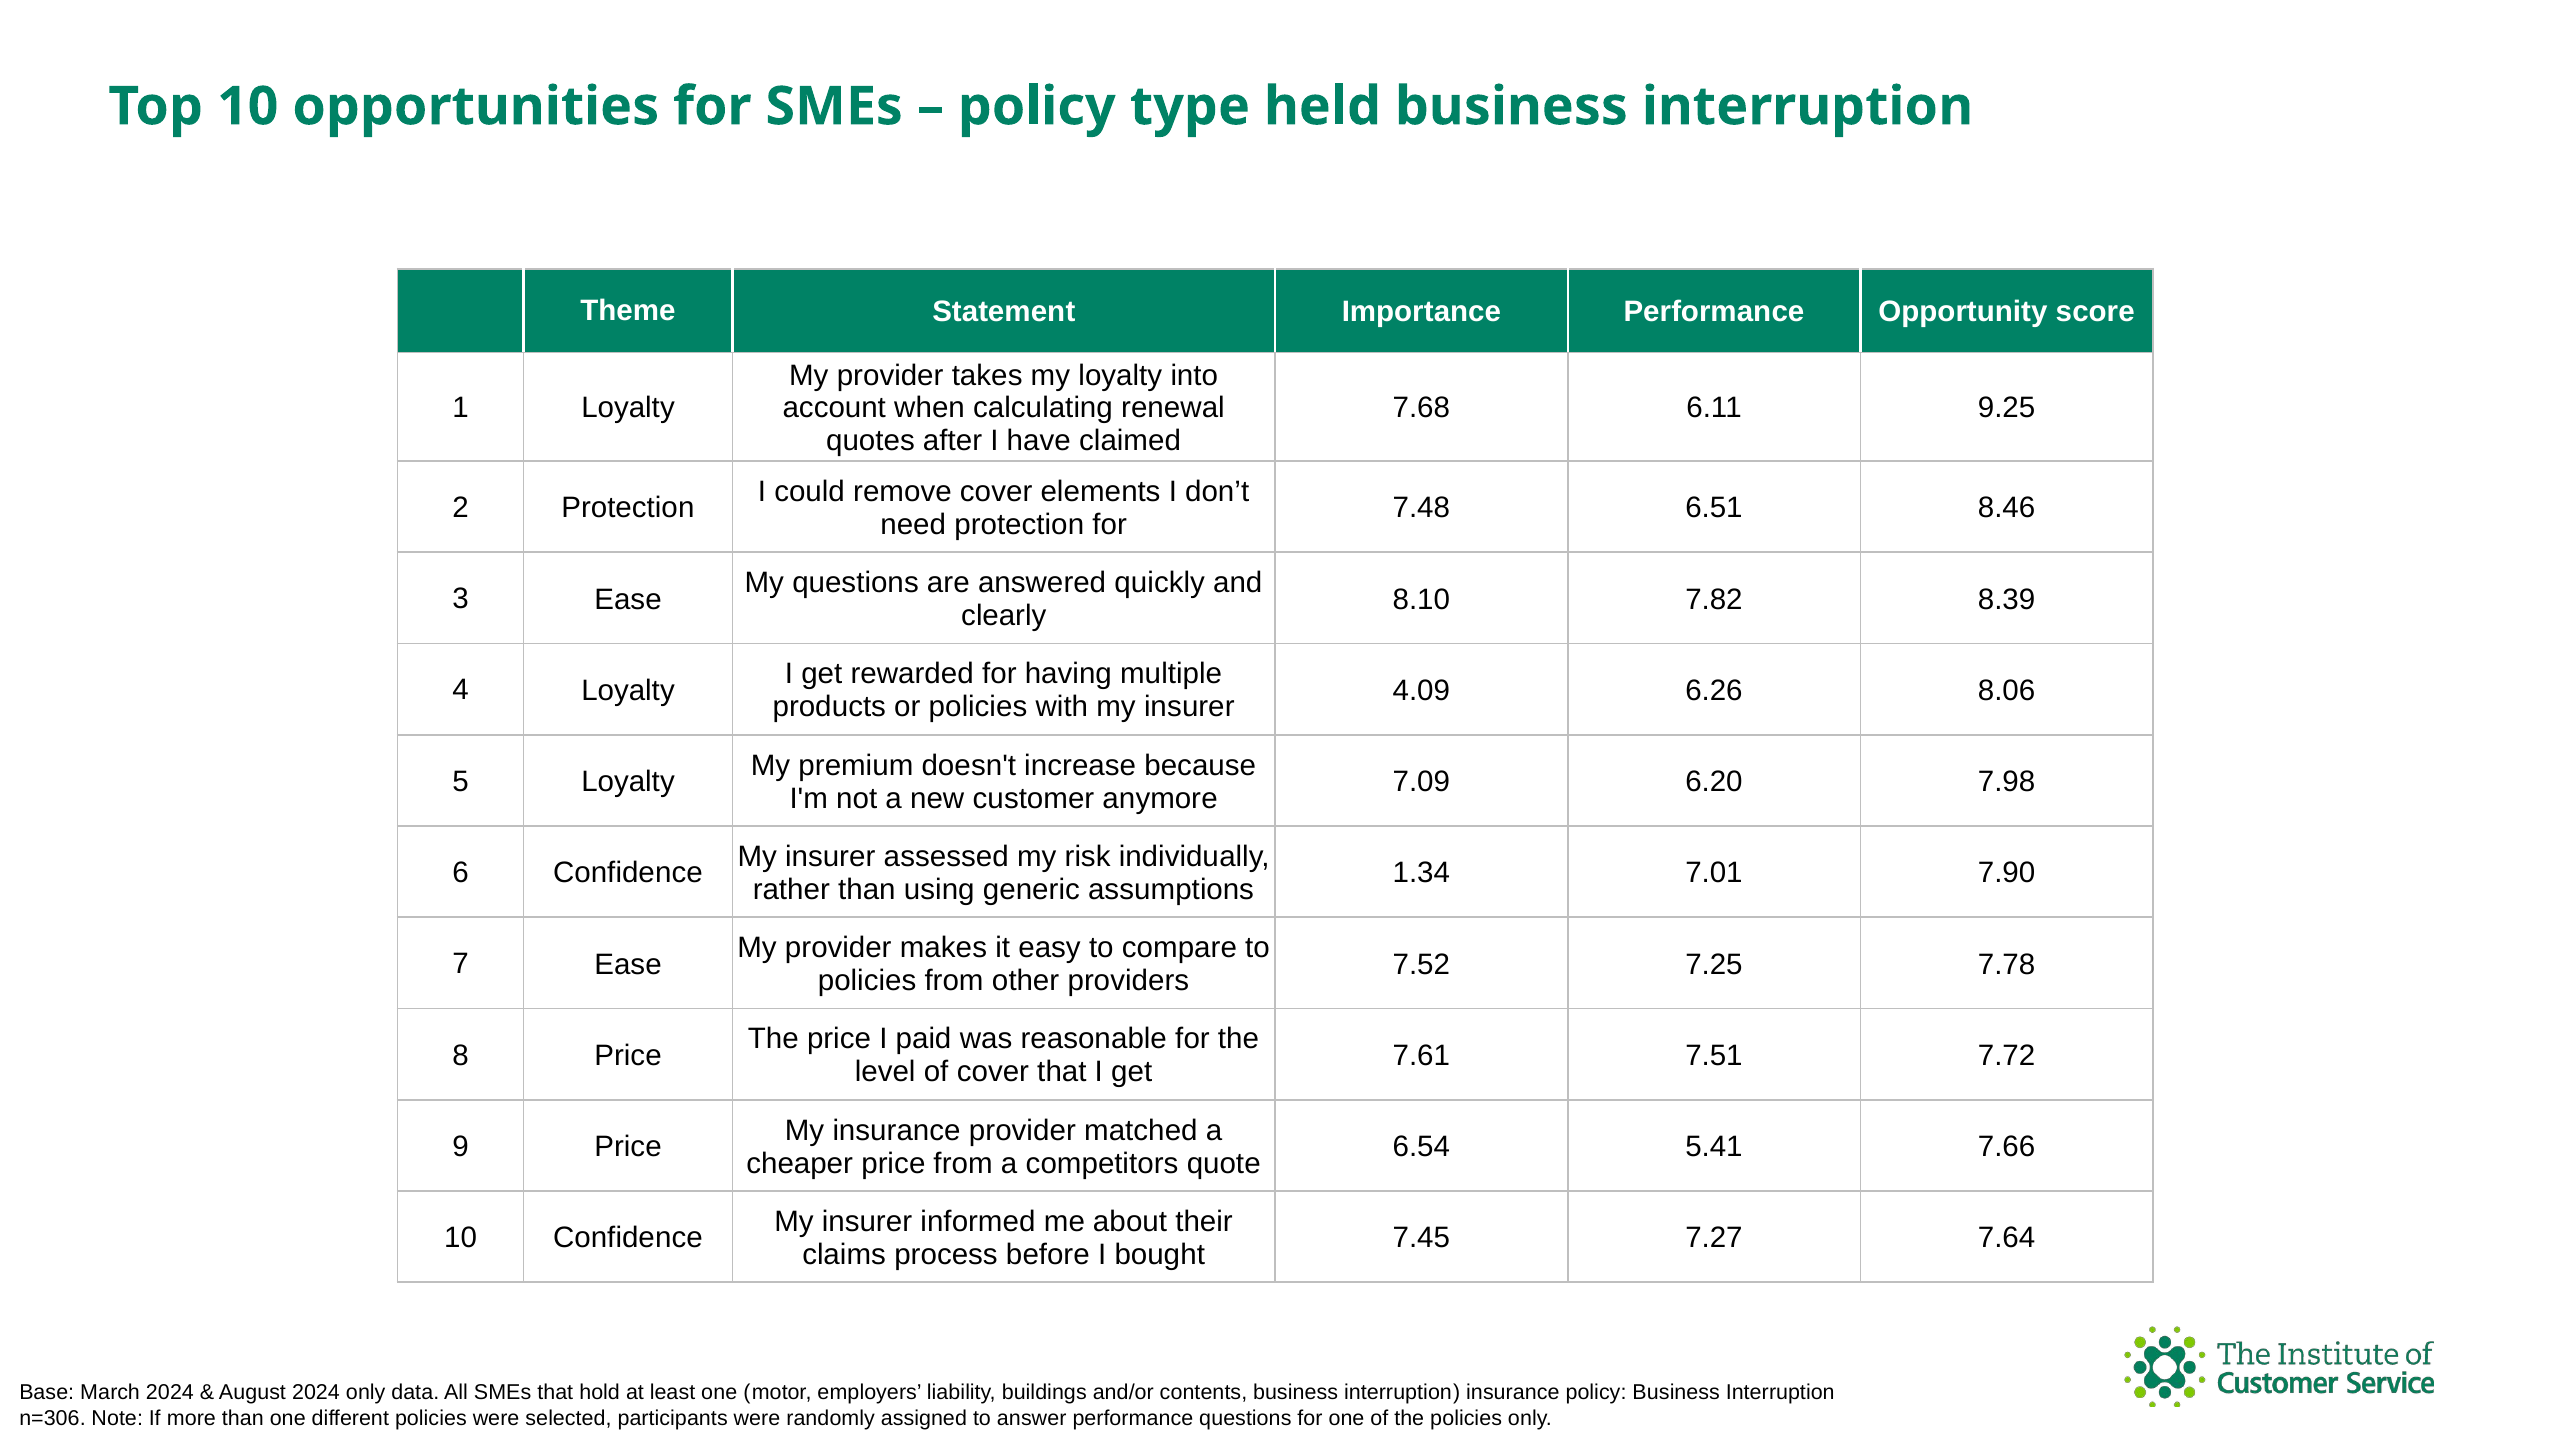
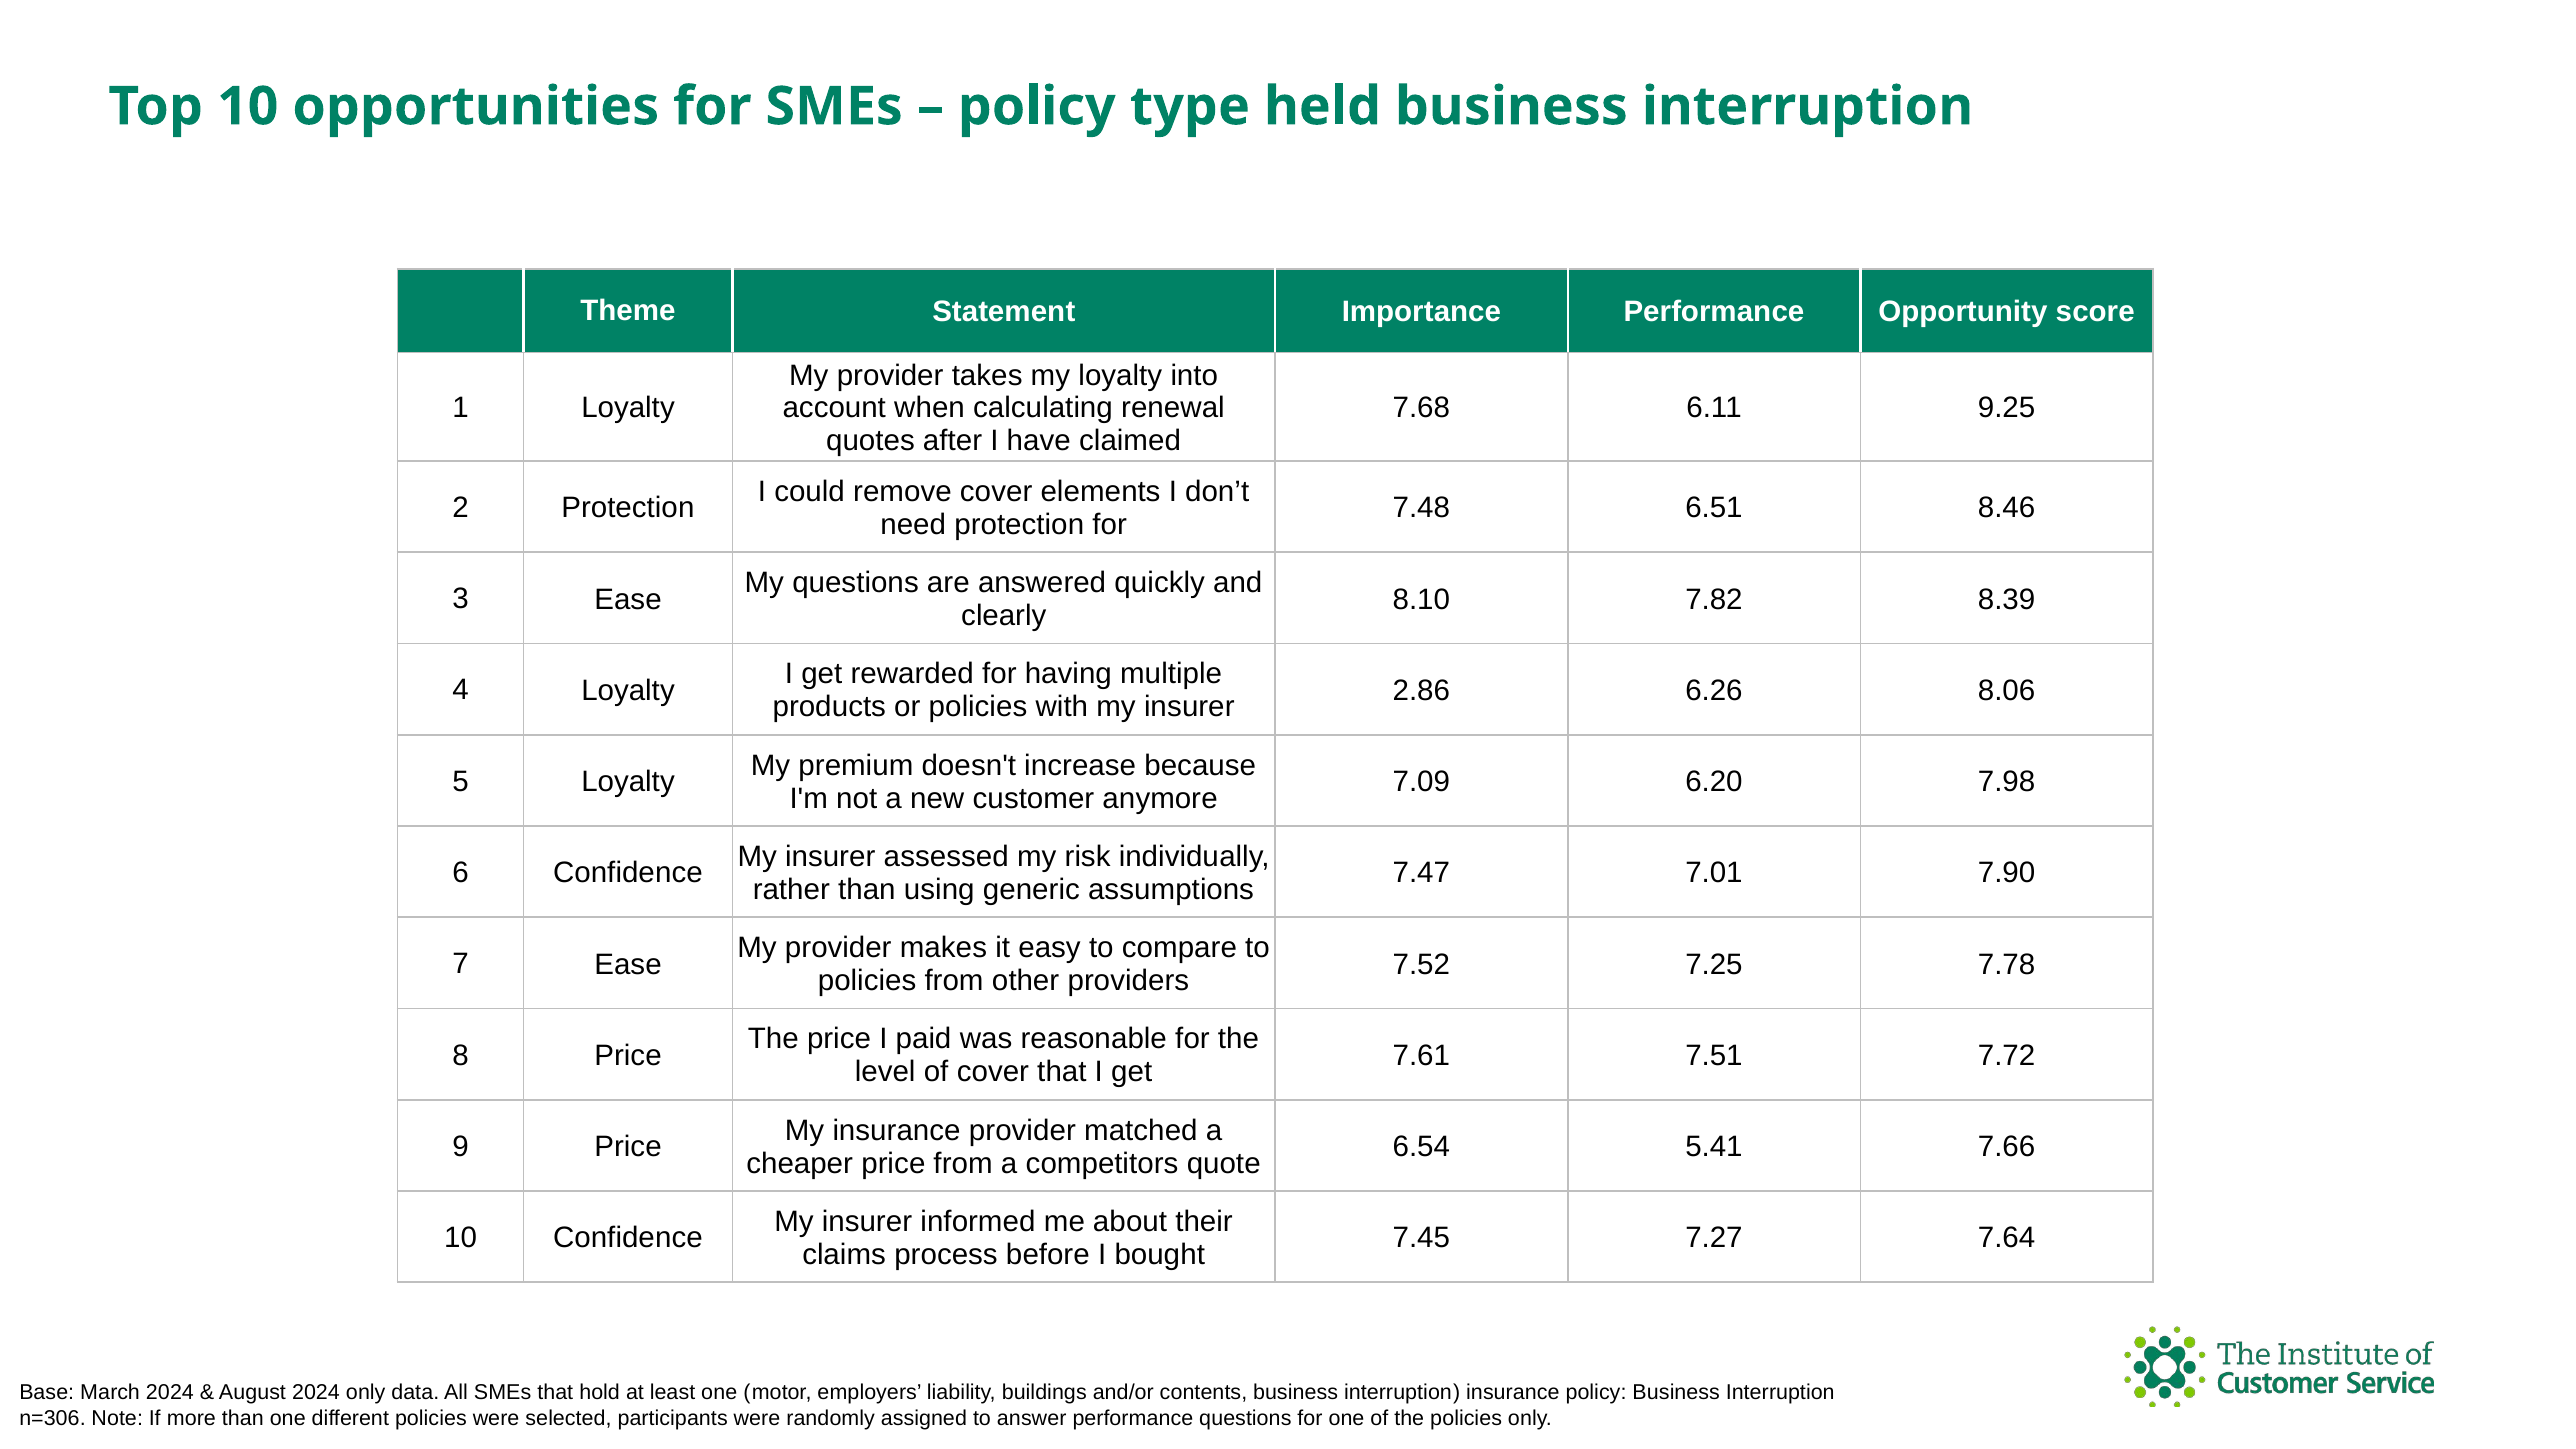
4.09: 4.09 -> 2.86 (1421, 691)
1.34: 1.34 -> 7.47 (1421, 873)
